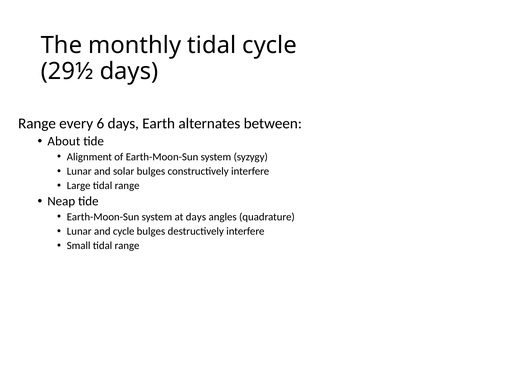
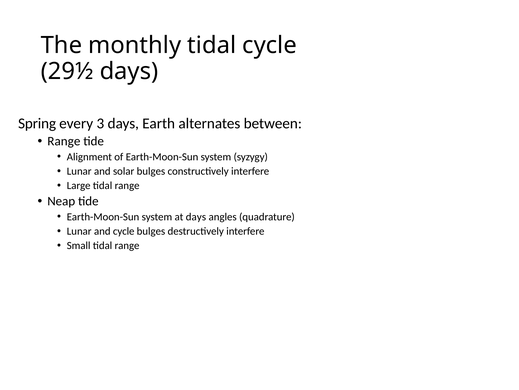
Range: Range -> Spring (37, 123)
6: 6 -> 3 (100, 123)
About: About -> Range (64, 141)
